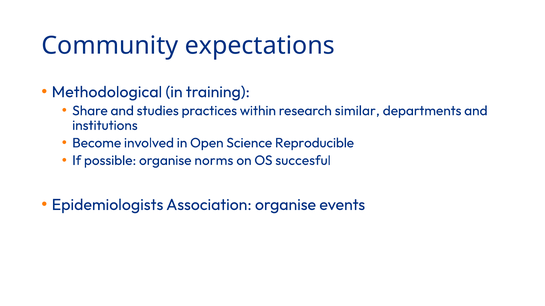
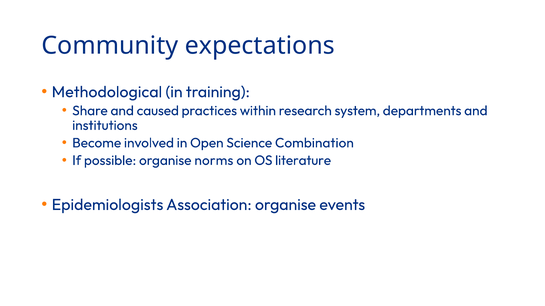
studies: studies -> caused (158, 111)
similar: similar -> system (357, 111)
Reproducible: Reproducible -> Combination (314, 143)
succesful: succesful -> literature (303, 161)
